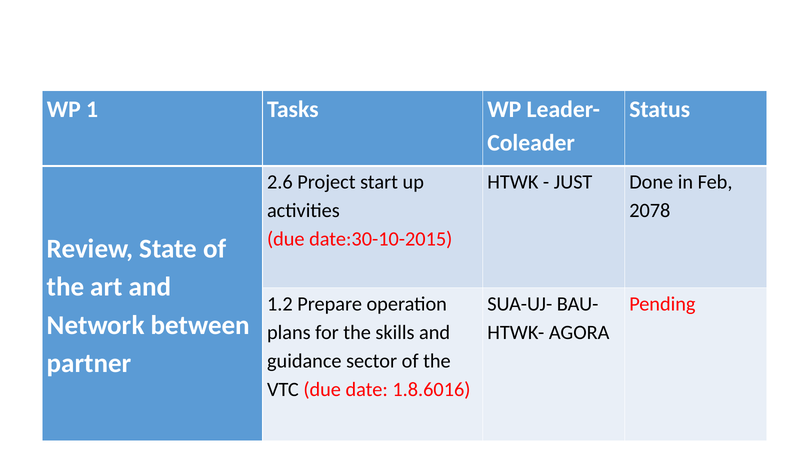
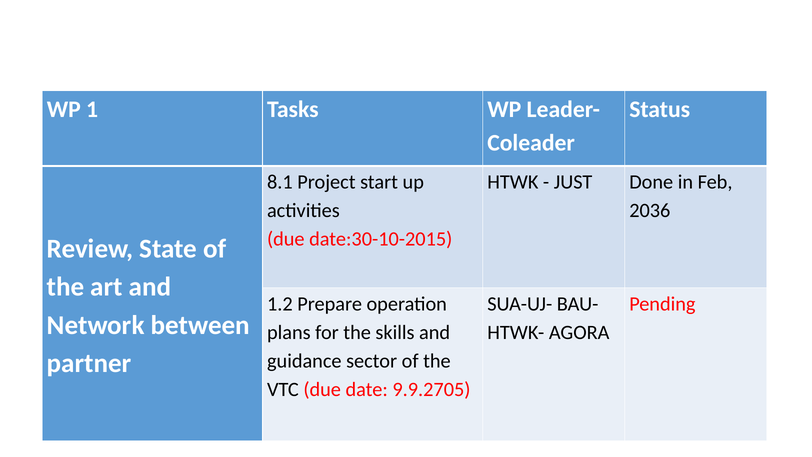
2.6: 2.6 -> 8.1 (280, 182)
2078: 2078 -> 2036 (650, 211)
1.8.6016: 1.8.6016 -> 9.9.2705 (431, 389)
